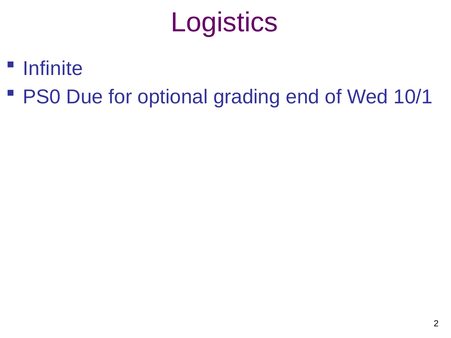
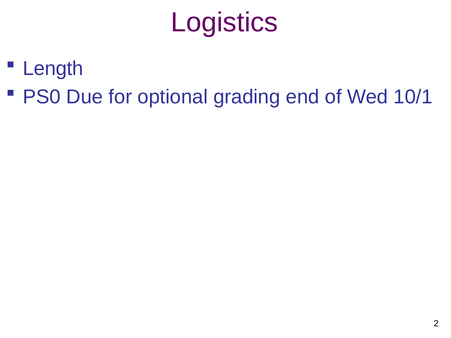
Infinite: Infinite -> Length (53, 69)
